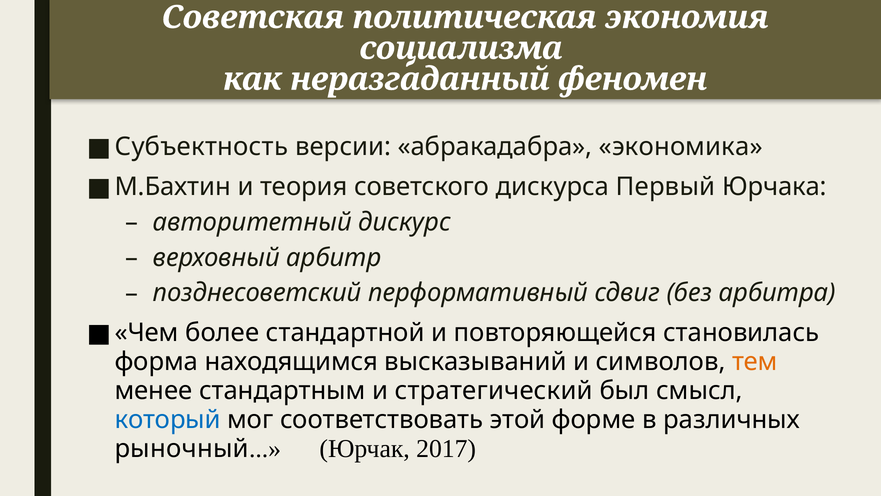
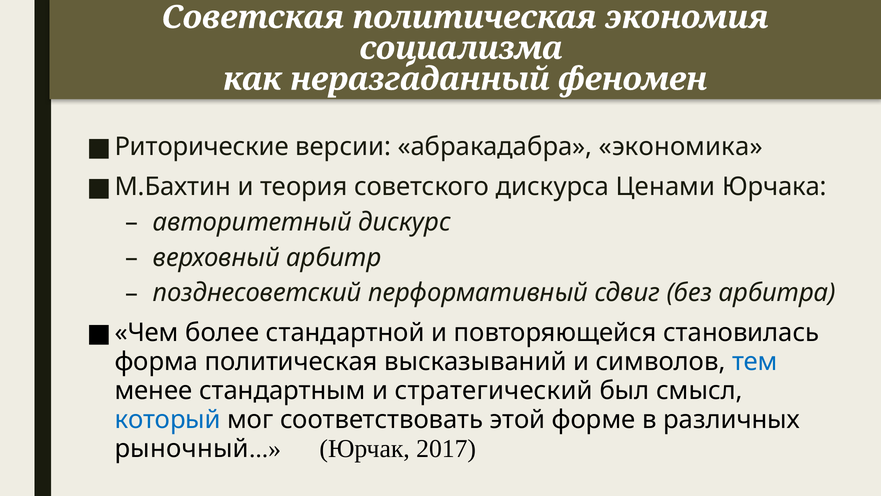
Субъектность: Субъектность -> Риторические (202, 147)
Первый: Первый -> Ценами (666, 187)
форма находящимся: находящимся -> политическая (291, 362)
тем colour: orange -> blue (755, 362)
